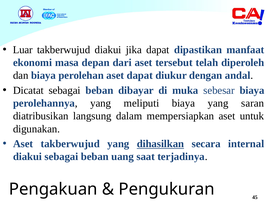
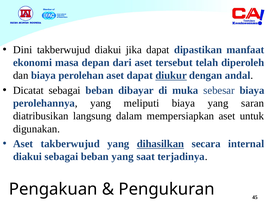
Luar: Luar -> Dini (23, 50)
diukur underline: none -> present (171, 75)
beban uang: uang -> yang (123, 156)
